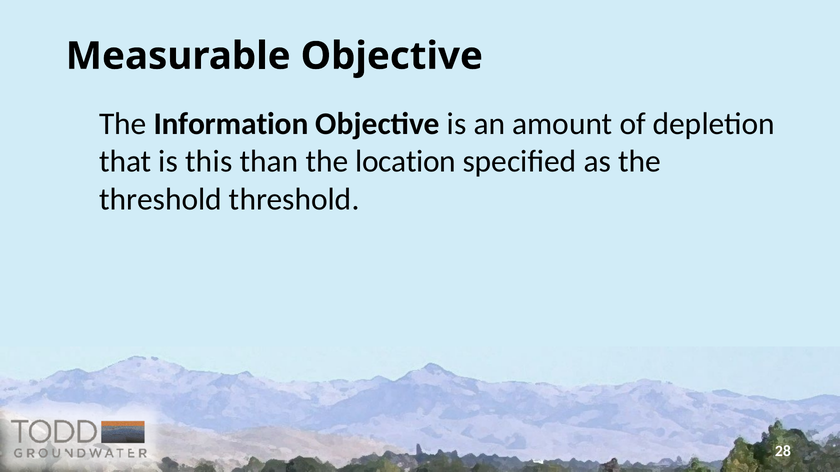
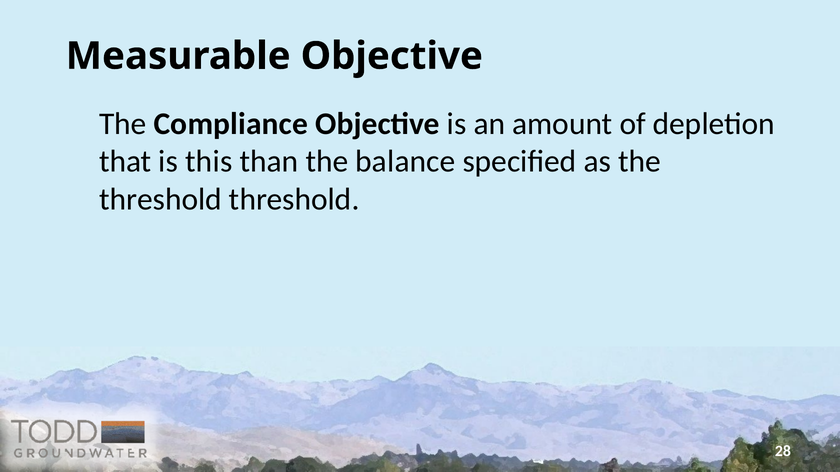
Information: Information -> Compliance (231, 124)
location: location -> balance (405, 162)
